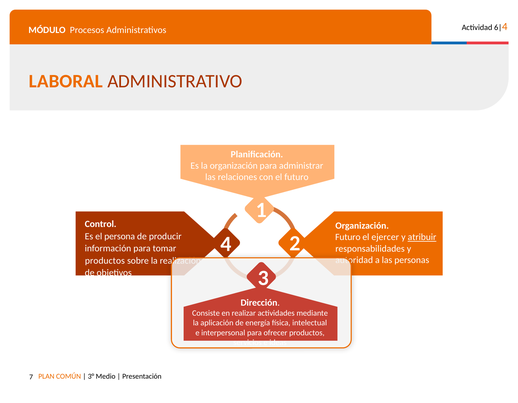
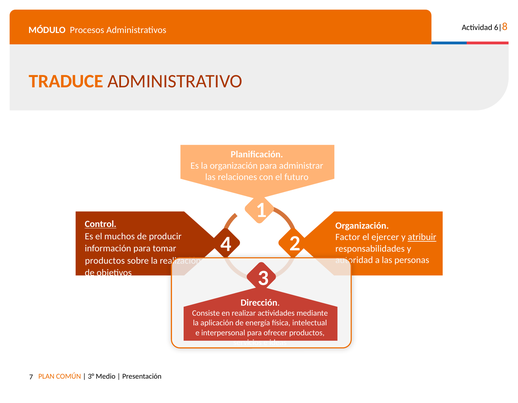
4: 4 -> 8 (505, 27)
LABORAL: LABORAL -> TRADUCE (66, 81)
Control underline: none -> present (101, 224)
persona: persona -> muchos (120, 236)
Futuro: Futuro -> Factor (348, 237)
